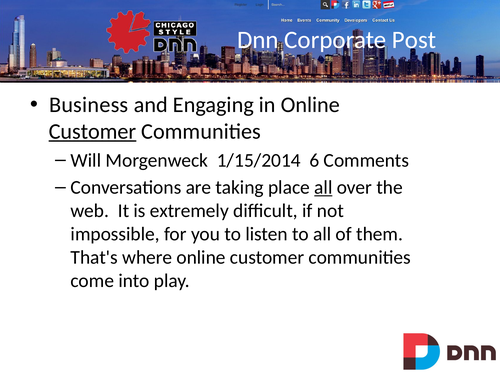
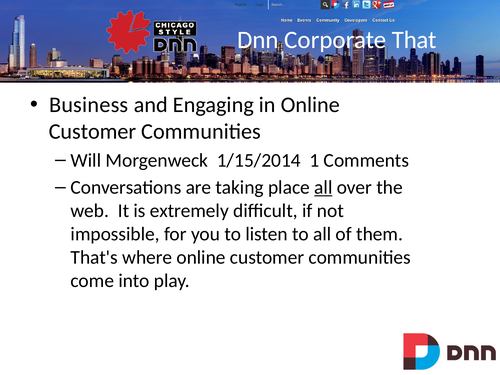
Post: Post -> That (414, 40)
Customer underline: present -> none (93, 132)
6: 6 -> 1 (314, 160)
